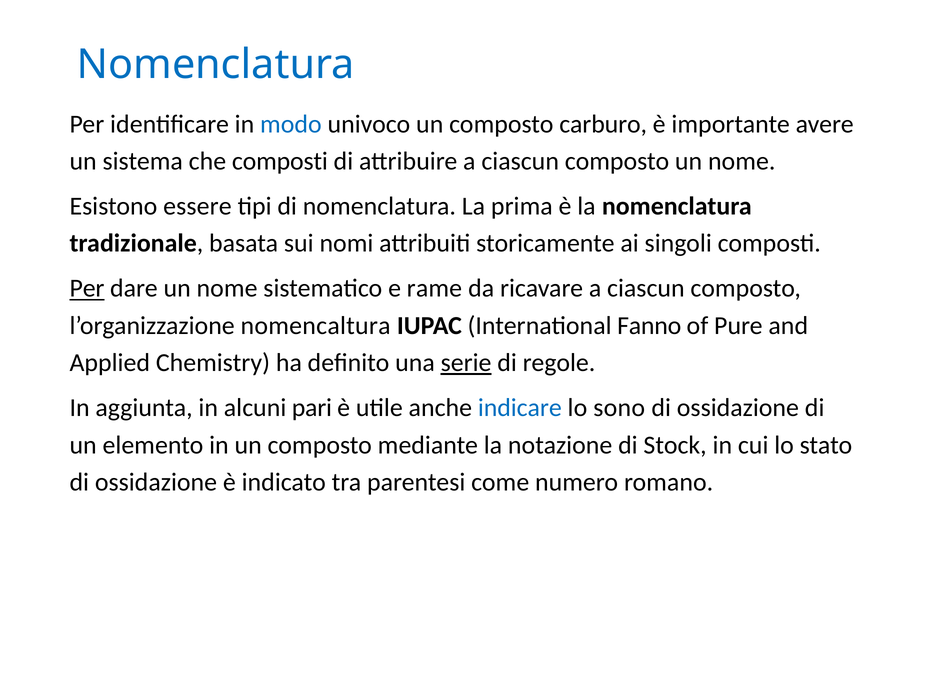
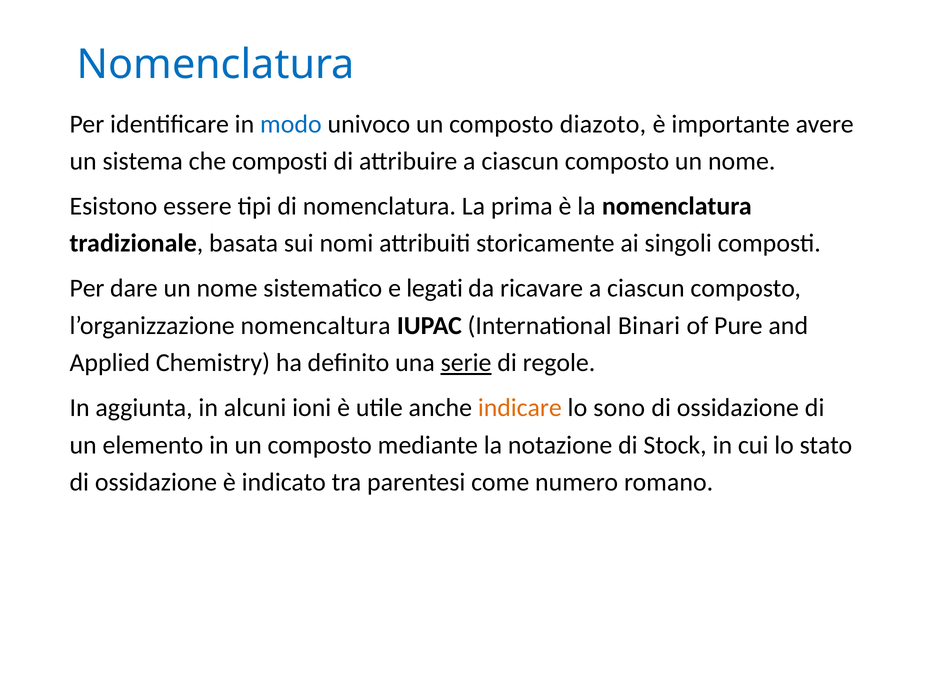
carburo: carburo -> diazoto (603, 124)
Per underline: present -> none (87, 289)
rame: rame -> legati (435, 289)
Fanno: Fanno -> Binari (649, 326)
pari: pari -> ioni (312, 408)
indicare colour: blue -> orange (520, 408)
